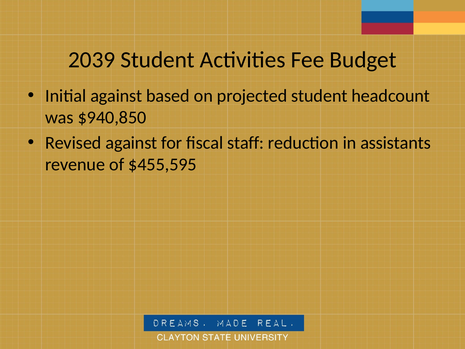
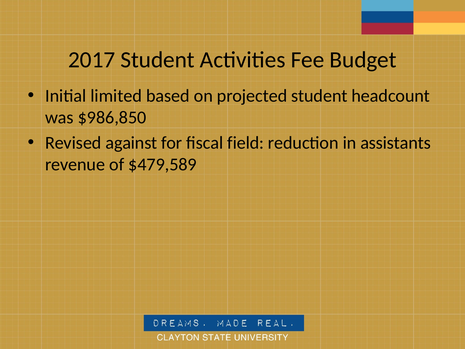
2039: 2039 -> 2017 (92, 60)
Initial against: against -> limited (116, 96)
$940,850: $940,850 -> $986,850 (112, 117)
staff: staff -> field (246, 143)
$455,595: $455,595 -> $479,589 (163, 165)
